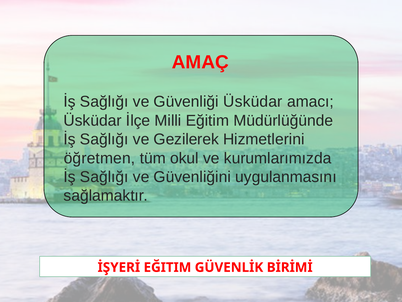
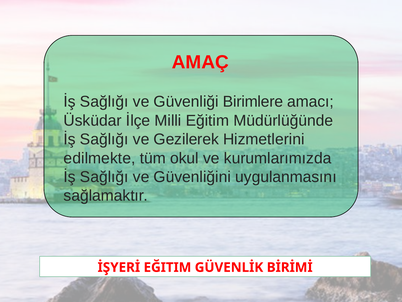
Güvenliği Üsküdar: Üsküdar -> Birimlere (253, 102)
öğretmen: öğretmen -> edilmekte (100, 158)
